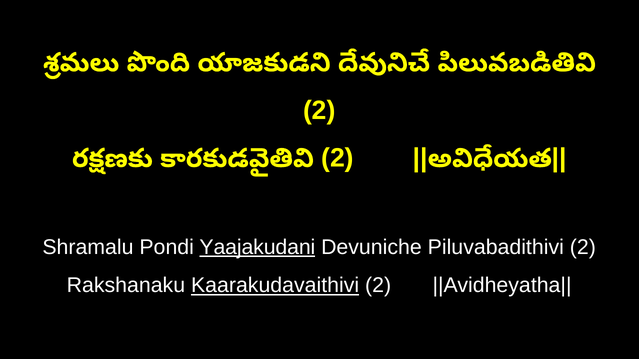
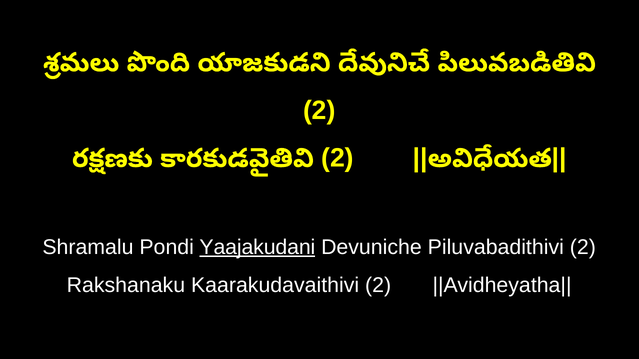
Kaarakudavaithivi underline: present -> none (275, 286)
